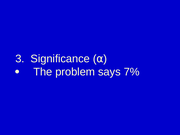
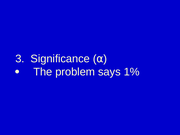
7%: 7% -> 1% (132, 72)
